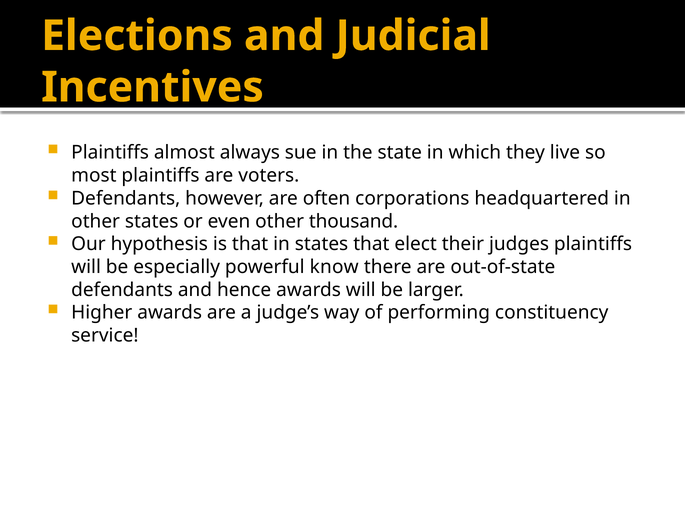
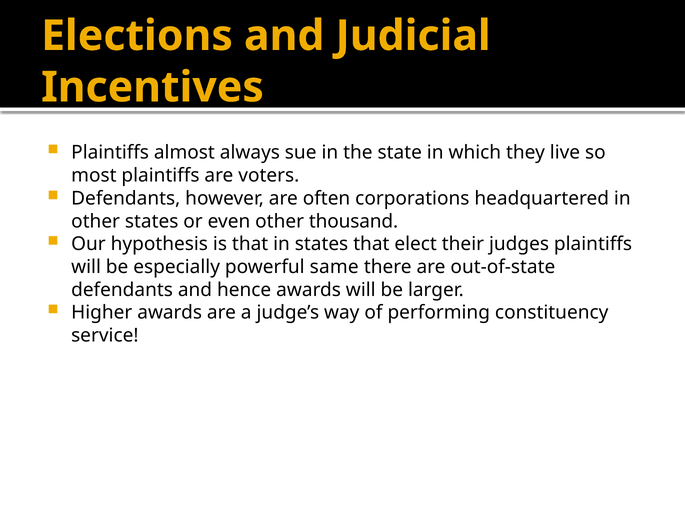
know: know -> same (334, 267)
